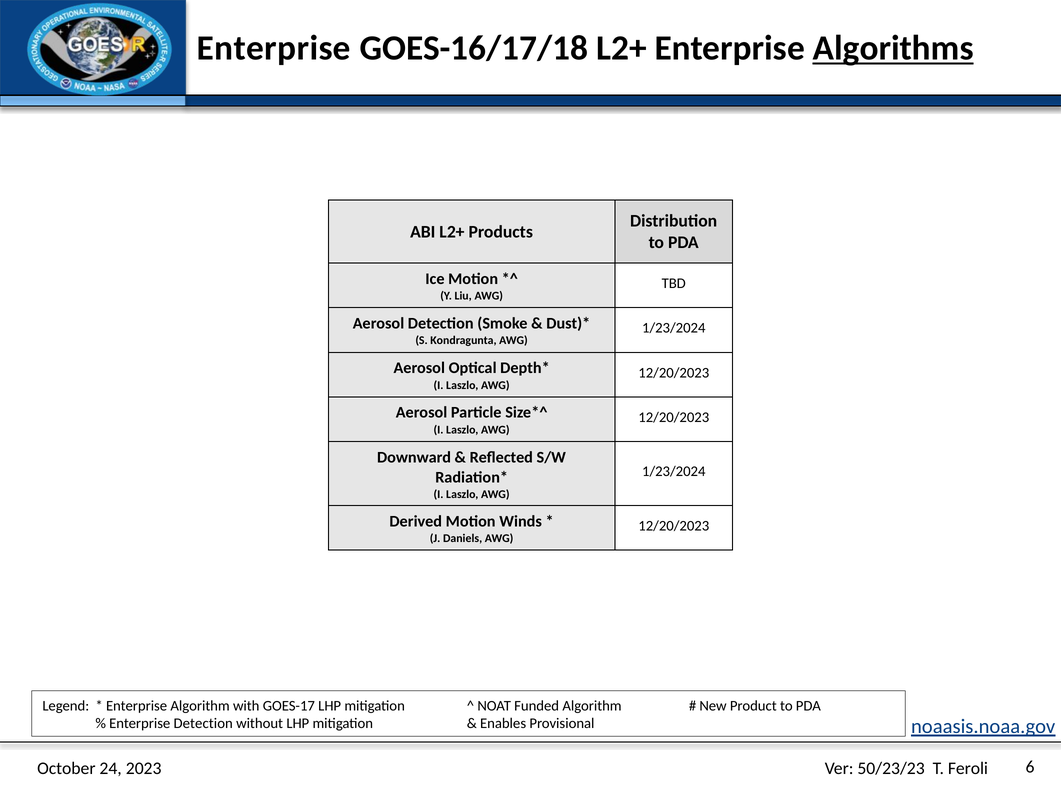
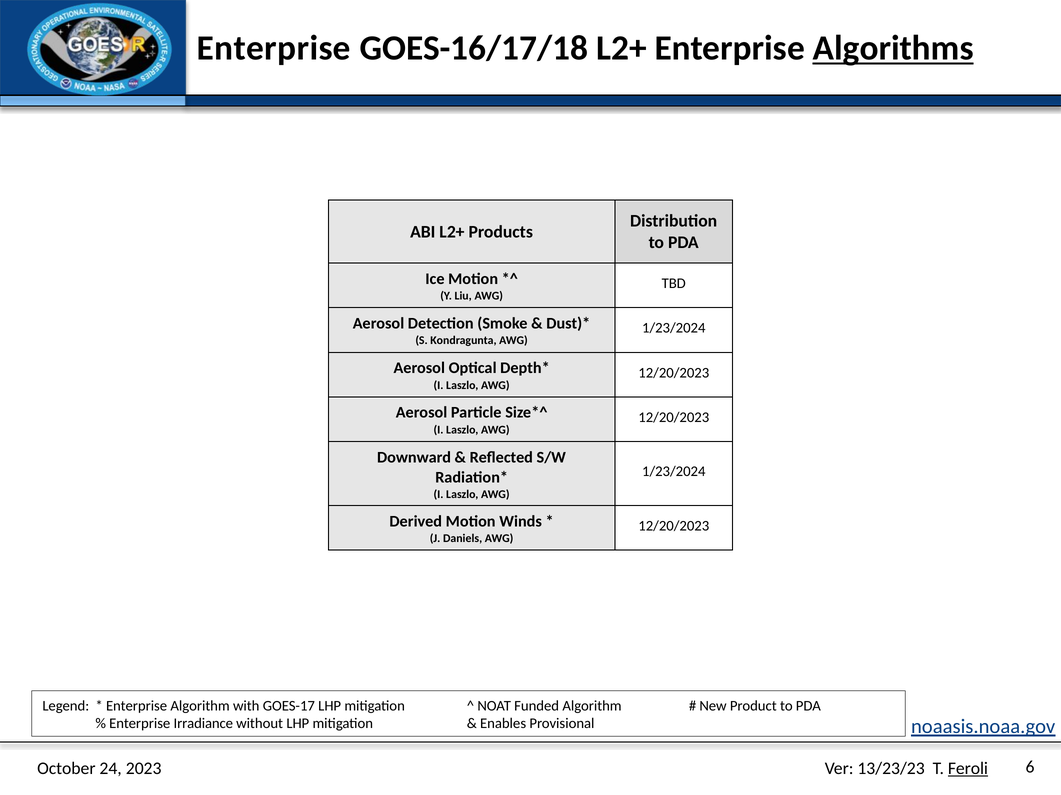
Enterprise Detection: Detection -> Irradiance (203, 724)
50/23/23: 50/23/23 -> 13/23/23 (891, 769)
Feroli underline: none -> present (968, 769)
